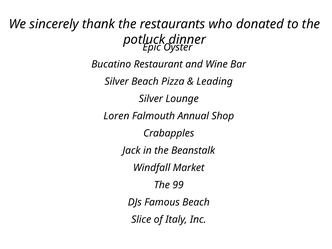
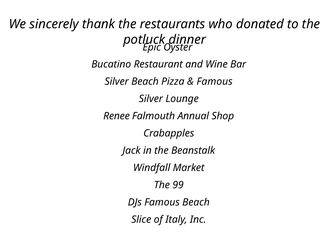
Leading: Leading -> Famous (215, 82)
Loren: Loren -> Renee (117, 116)
